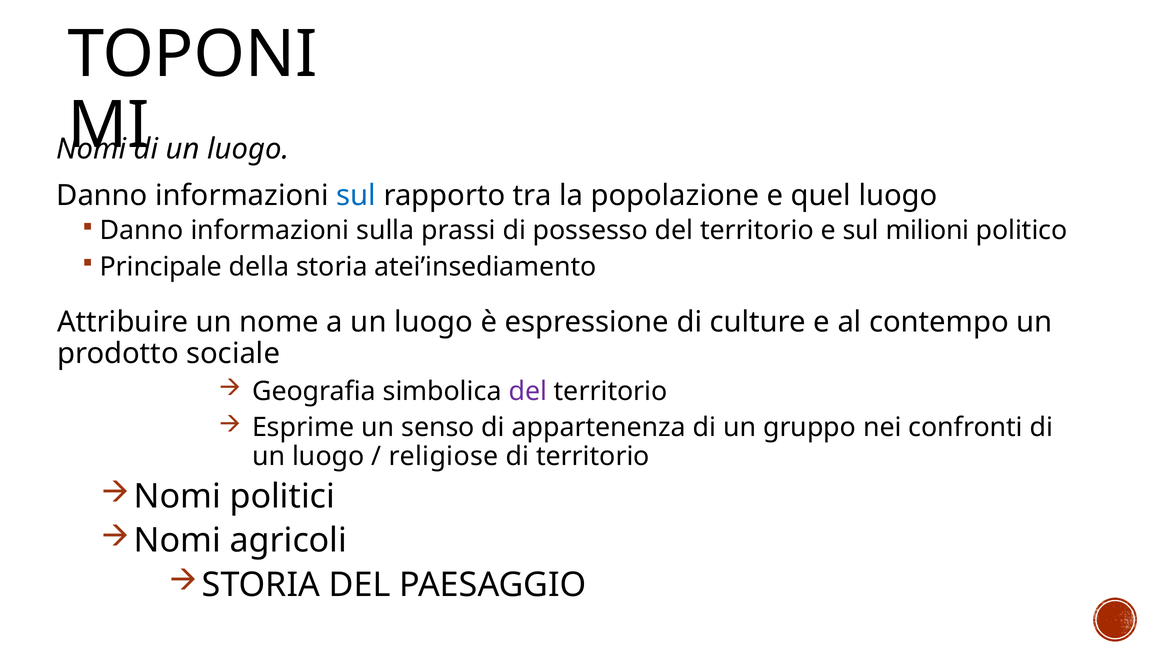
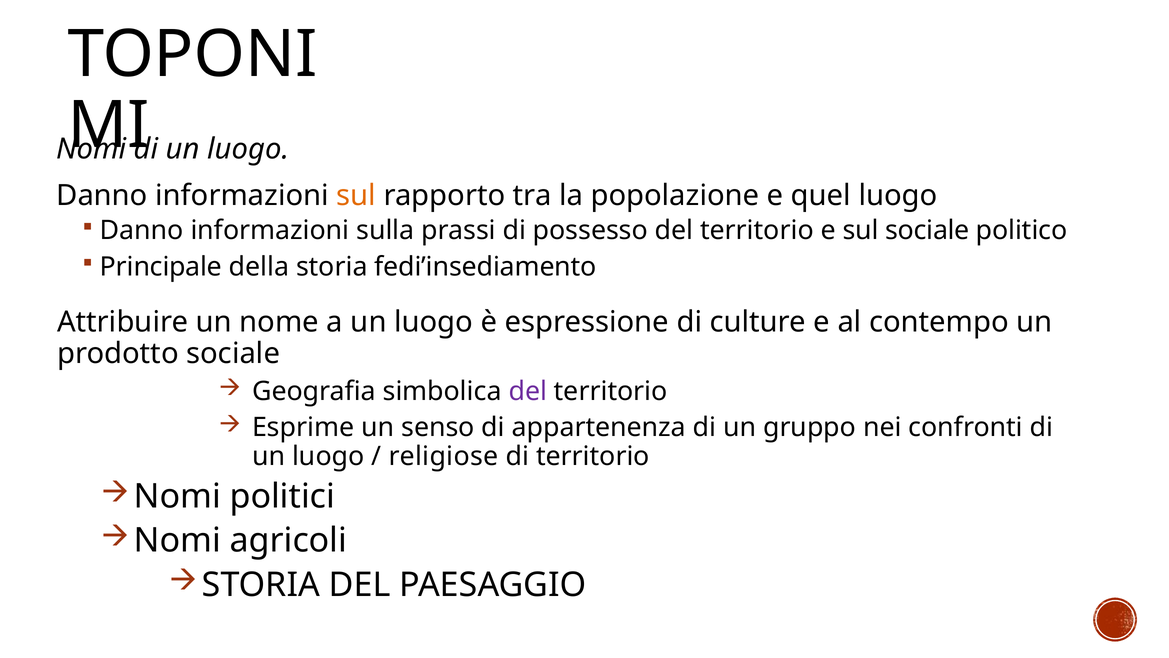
sul colour: blue -> orange (356, 195)
sul milioni: milioni -> sociale (927, 230)
atei’insediamento: atei’insediamento -> fedi’insediamento (485, 267)
